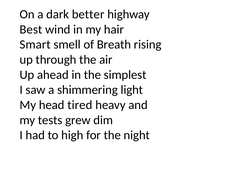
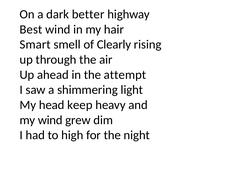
Breath: Breath -> Clearly (114, 45)
simplest: simplest -> attempt (125, 75)
tired: tired -> keep (80, 105)
my tests: tests -> wind (50, 120)
